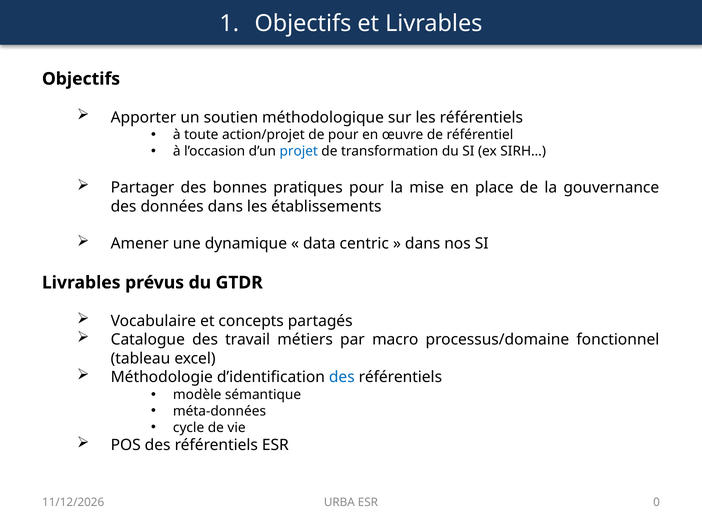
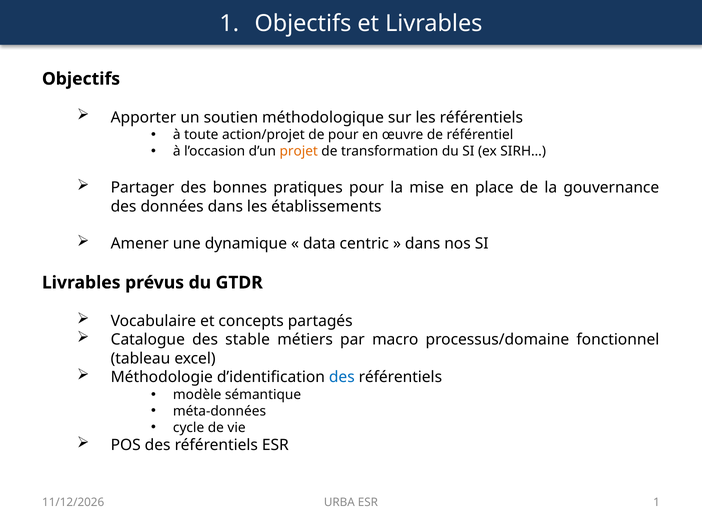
projet colour: blue -> orange (299, 151)
travail: travail -> stable (248, 339)
URBA ESR 0: 0 -> 1 (657, 502)
